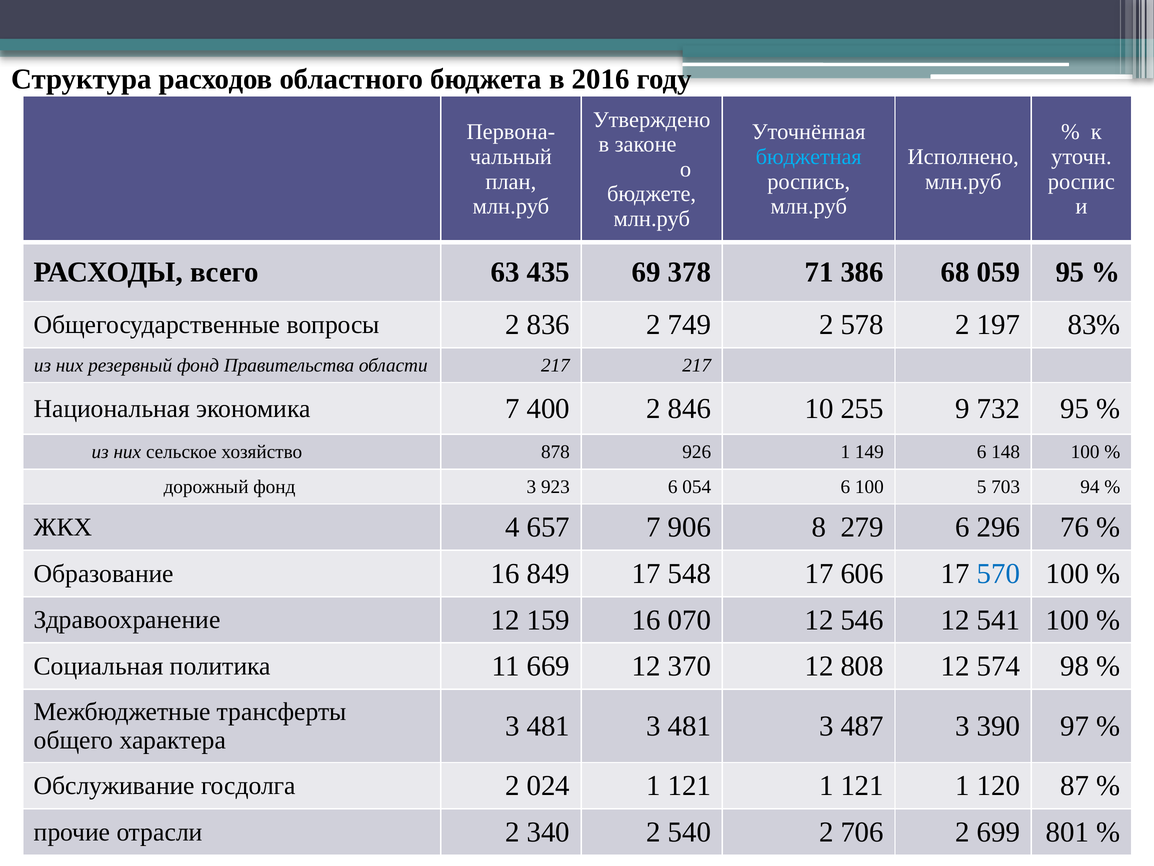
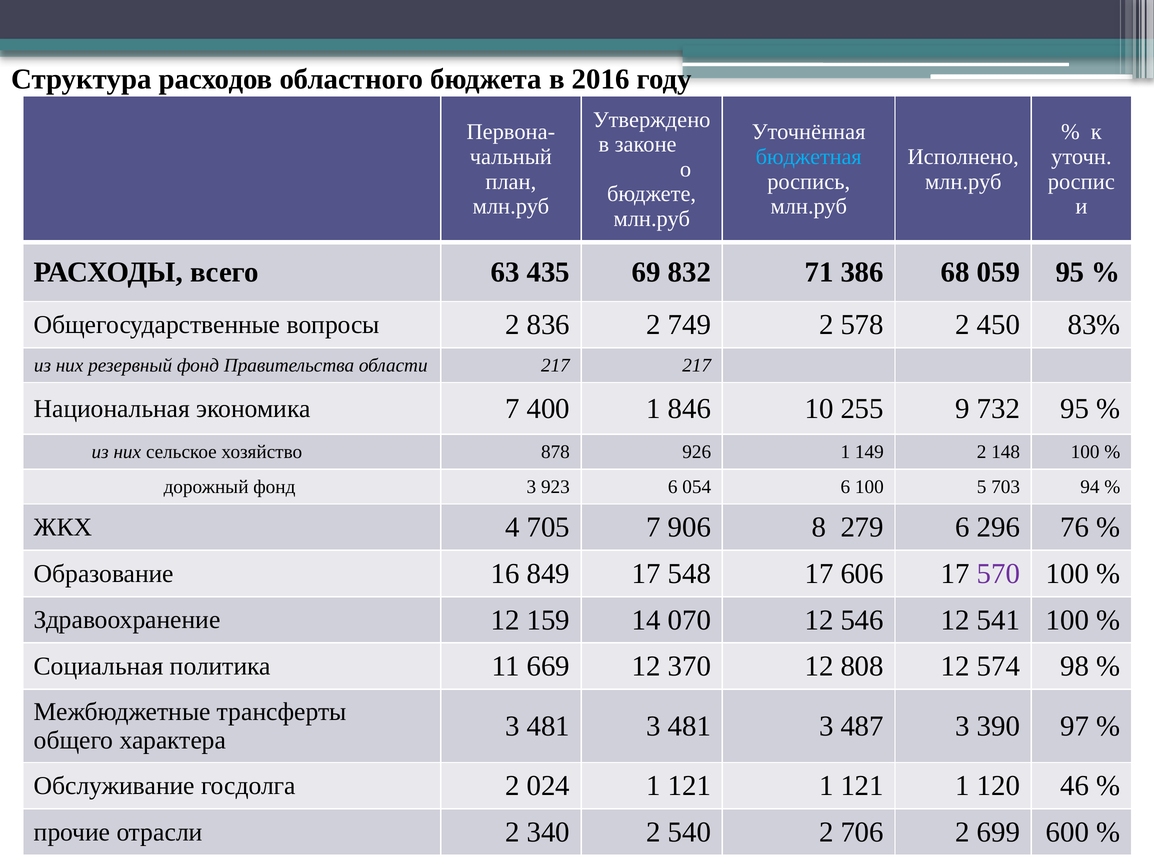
378: 378 -> 832 (690, 272)
197: 197 -> 450 (998, 325)
400 2: 2 -> 1 (654, 409)
149 6: 6 -> 2 (982, 452)
657: 657 -> 705 (548, 527)
570 colour: blue -> purple (998, 573)
159 16: 16 -> 14 (646, 620)
87: 87 -> 46 (1075, 785)
801: 801 -> 600 (1068, 832)
